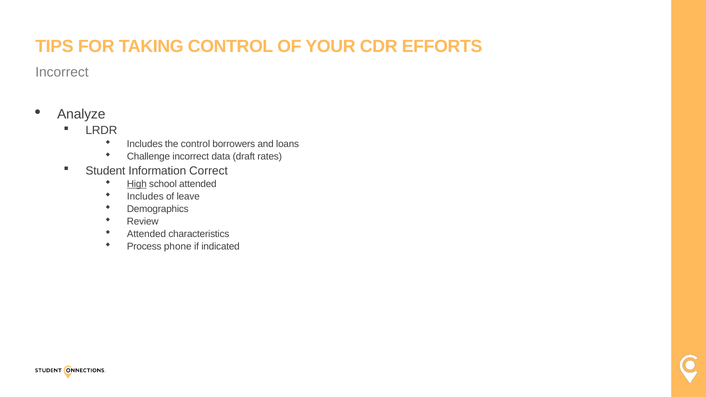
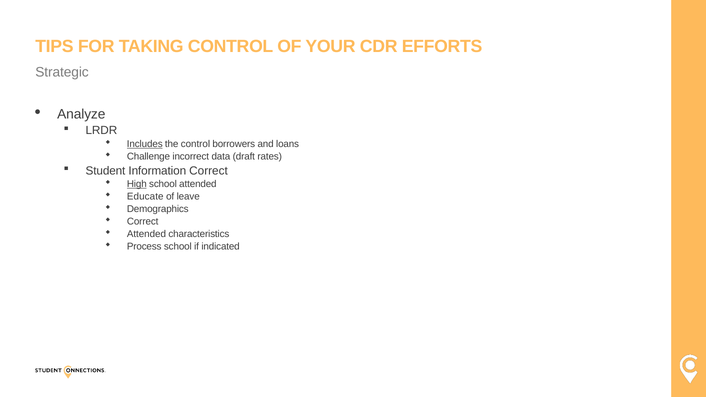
Incorrect: Incorrect -> Strategic (62, 72)
Includes underline: none -> present (145, 144)
Includes: Includes -> Educate (145, 197)
Review: Review -> Correct (143, 222)
Process phone: phone -> school (178, 247)
